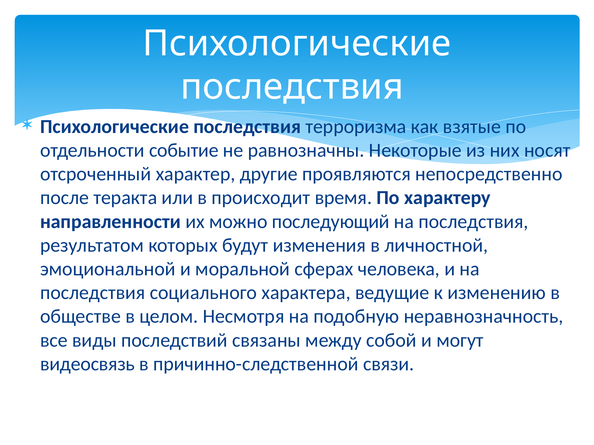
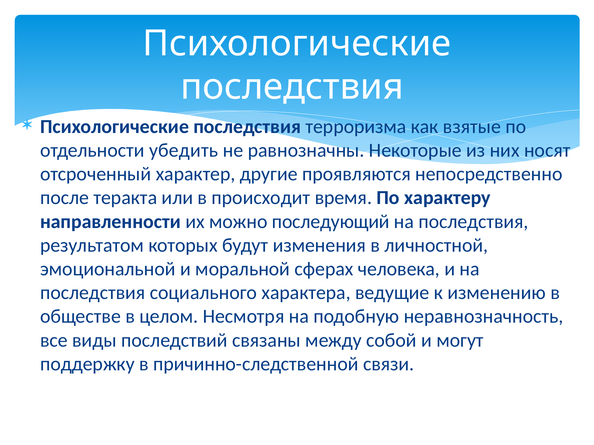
событие: событие -> убедить (184, 150)
видеосвязь: видеосвязь -> поддержку (87, 364)
